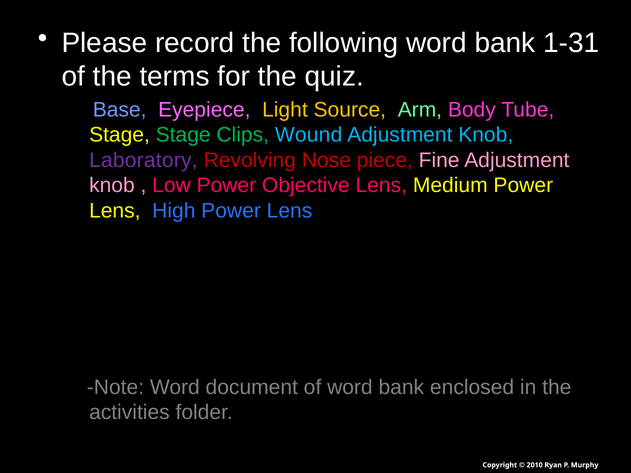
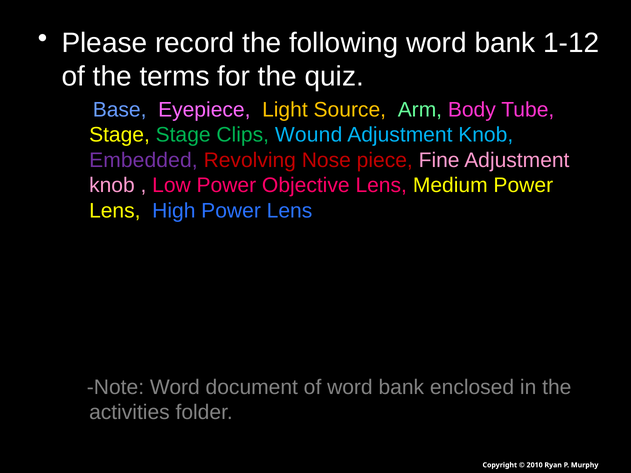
1-31: 1-31 -> 1-12 (571, 43)
Laboratory: Laboratory -> Embedded (143, 160)
